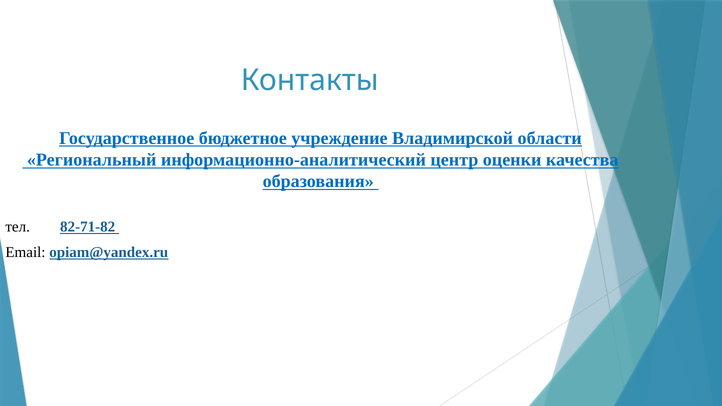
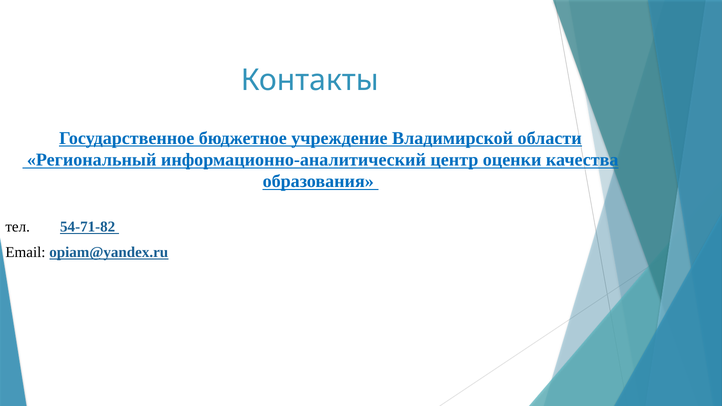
82-71-82: 82-71-82 -> 54-71-82 (88, 227)
